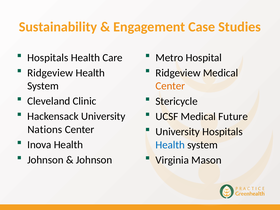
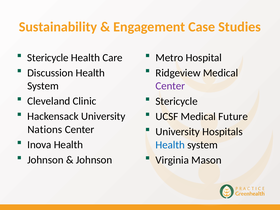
Hospitals: Hospitals -> Stericycle (48, 58)
Ridgeview: Ridgeview -> Discussion (50, 73)
Center colour: orange -> purple (170, 86)
